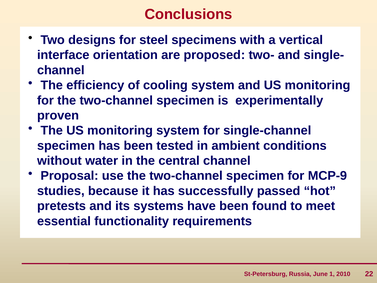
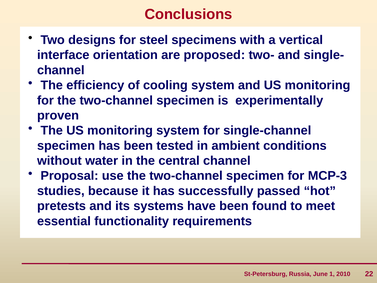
MCP-9: MCP-9 -> MCP-3 (327, 176)
